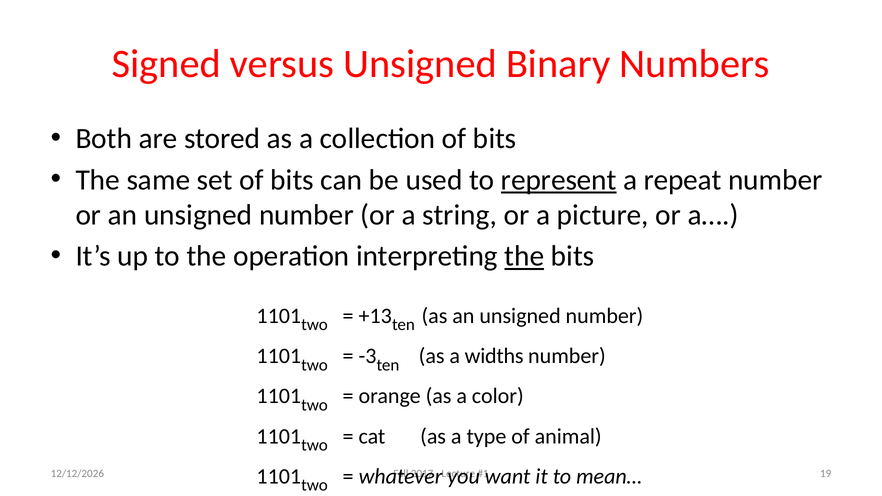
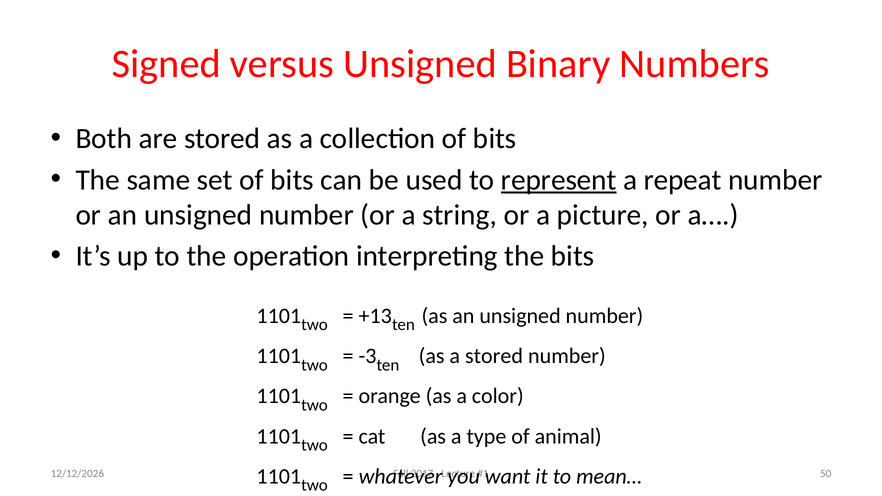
the underline: present -> none (524, 256)
a widths: widths -> stored (494, 356)
19: 19 -> 50 (826, 474)
